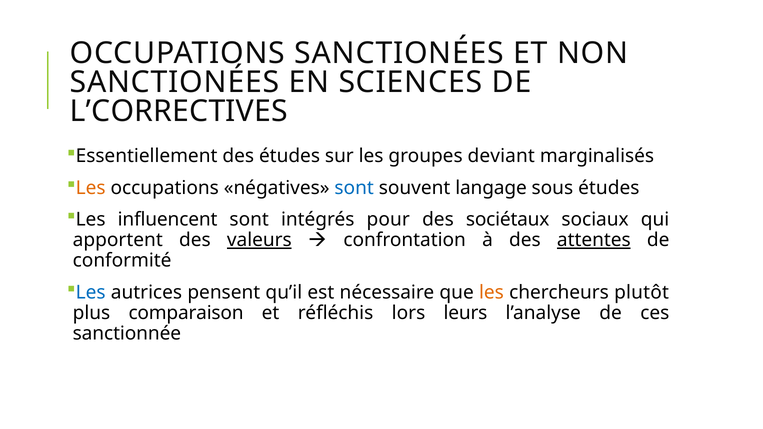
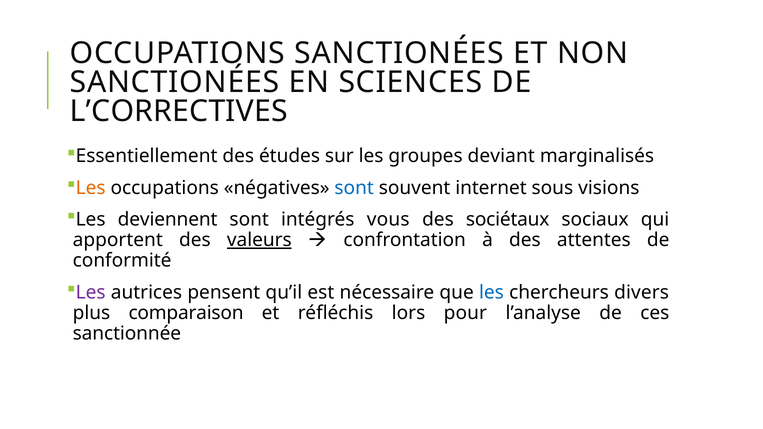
langage: langage -> internet (491, 188)
sous études: études -> visions (609, 188)
influencent: influencent -> deviennent (168, 220)
pour: pour -> vous (388, 220)
attentes underline: present -> none (594, 240)
Les colour: blue -> purple (91, 292)
les colour: orange -> blue (491, 292)
plutôt: plutôt -> divers (642, 292)
leurs: leurs -> pour (465, 313)
